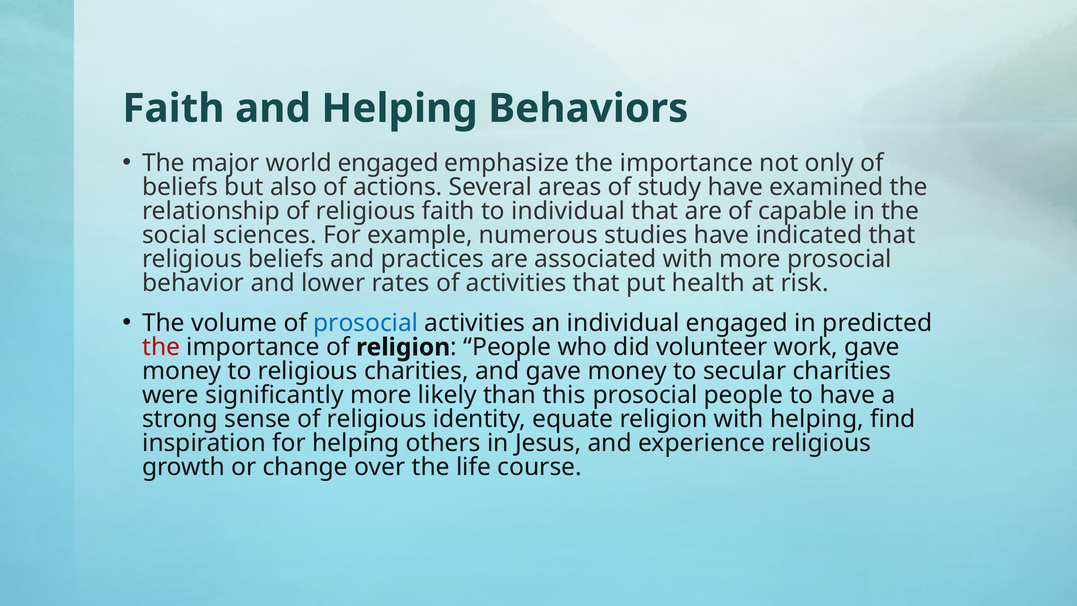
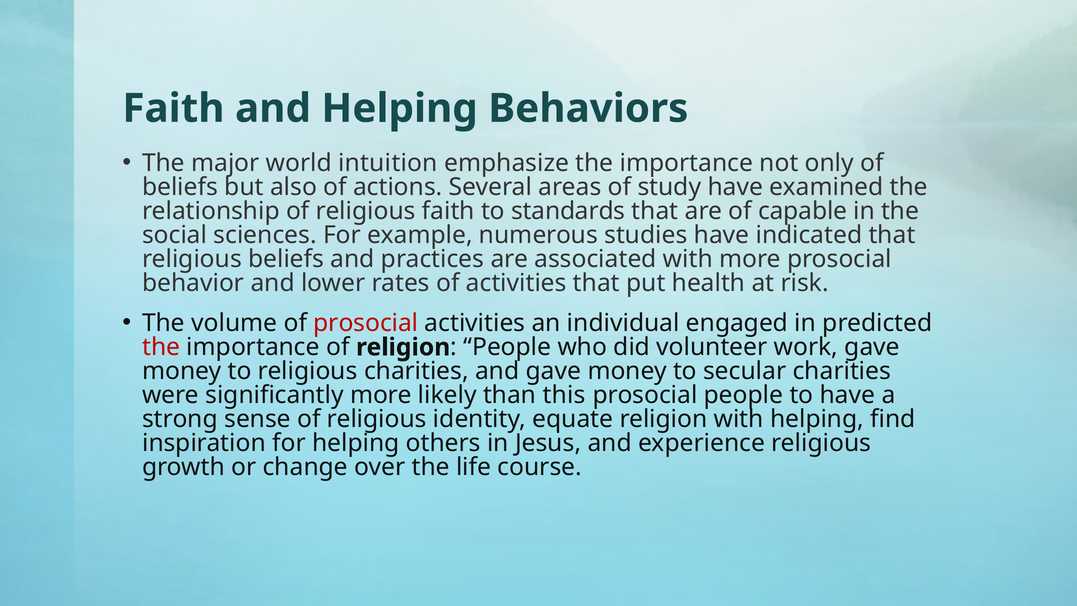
world engaged: engaged -> intuition (388, 163)
to individual: individual -> standards (568, 211)
prosocial colour: blue -> red (366, 323)
